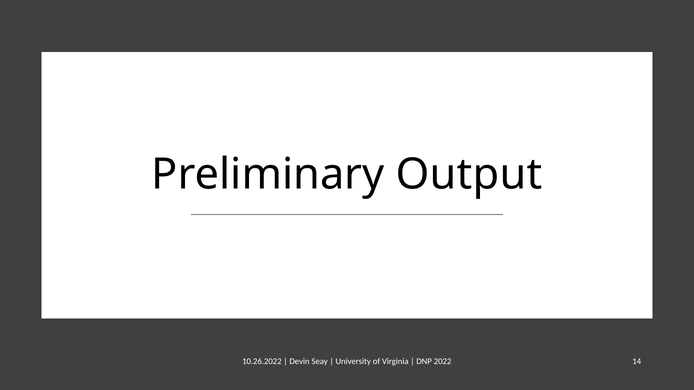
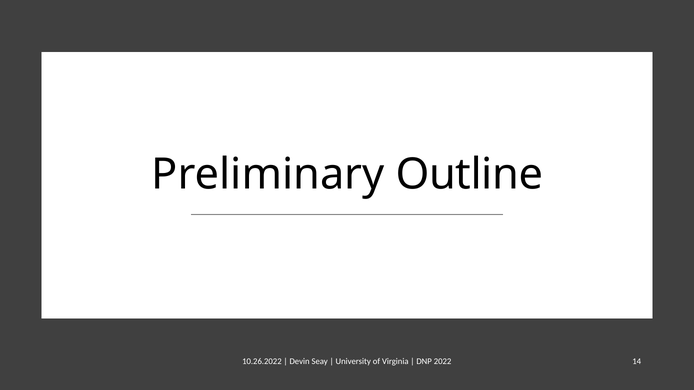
Output: Output -> Outline (469, 175)
